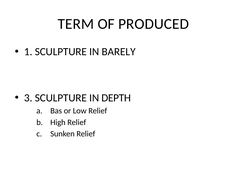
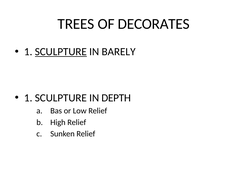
TERM: TERM -> TREES (76, 24)
PRODUCED: PRODUCED -> DECORATES (154, 24)
SCULPTURE underline: none -> present (61, 52)
3: 3 -> 1 (28, 98)
